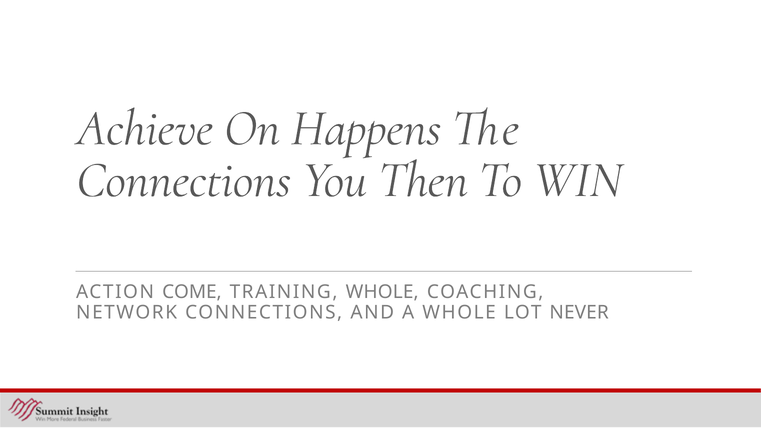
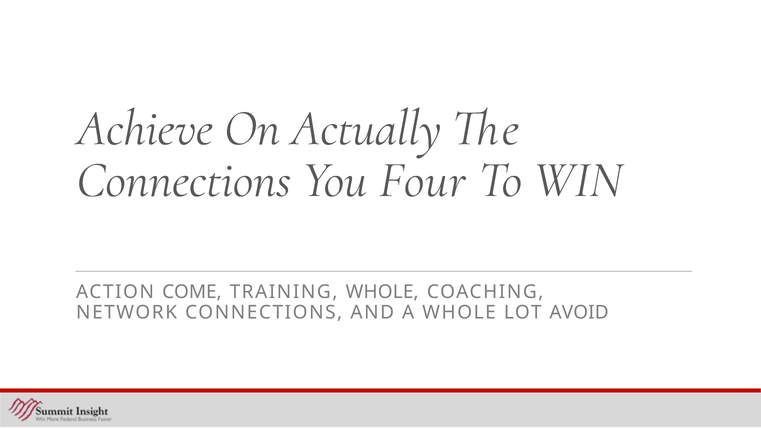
Happens: Happens -> Actually (366, 128)
Then: Then -> Four (422, 179)
NEVER: NEVER -> AVOID (579, 312)
